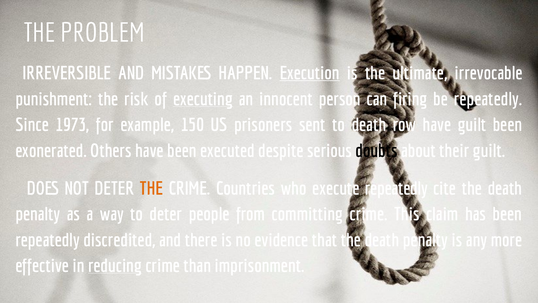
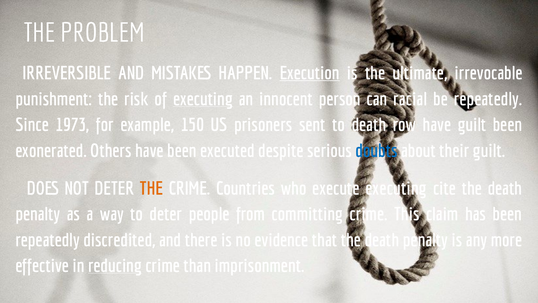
firing: firing -> racial (410, 99)
doubts colour: black -> blue (377, 151)
execute repeatedly: repeatedly -> executing (396, 188)
